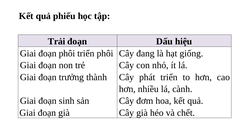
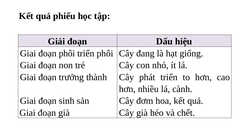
Trải: Trải -> Giải (57, 41)
